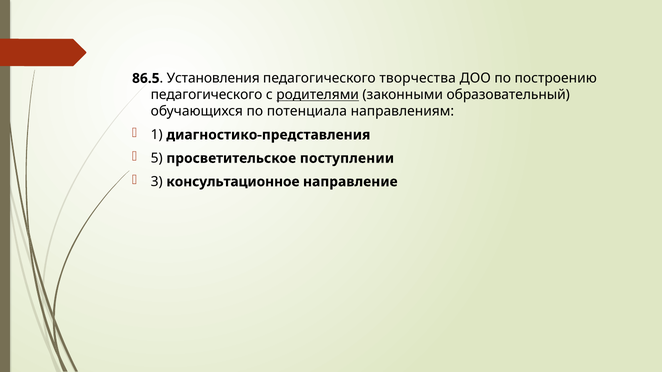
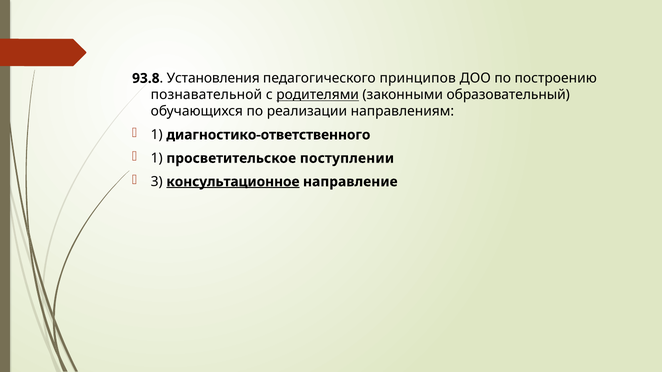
86.5: 86.5 -> 93.8 (146, 78)
творчества: творчества -> принципов (418, 78)
педагогического: педагогического -> познавательной (206, 95)
потенциала: потенциала -> реализации (307, 112)
диагностико-представления: диагностико-представления -> диагностико-ответственного (268, 135)
5: 5 -> 1 (157, 158)
консультационное underline: none -> present (233, 182)
